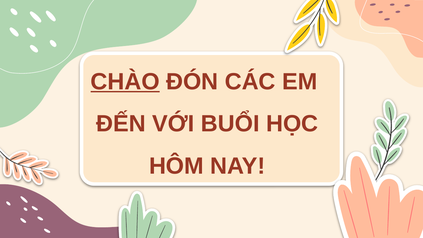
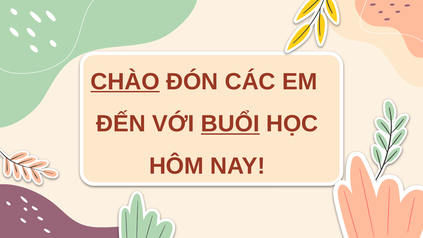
BUỔI underline: none -> present (230, 124)
